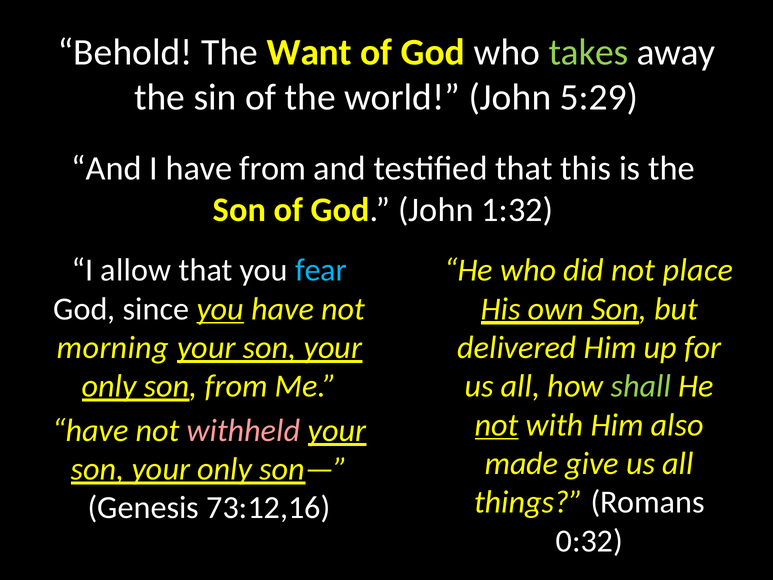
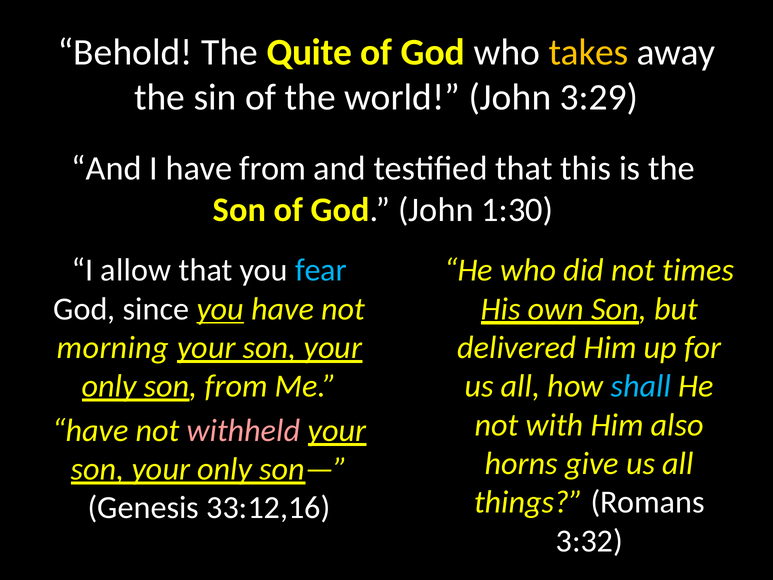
Want: Want -> Quite (309, 52)
takes colour: light green -> yellow (588, 52)
5:29: 5:29 -> 3:29 (599, 97)
1:32: 1:32 -> 1:30 (517, 210)
place: place -> times (698, 270)
shall colour: light green -> light blue (641, 386)
not underline: present -> none (497, 425)
made: made -> horns (521, 463)
73:12,16: 73:12,16 -> 33:12,16 (268, 508)
0:32: 0:32 -> 3:32 (589, 541)
